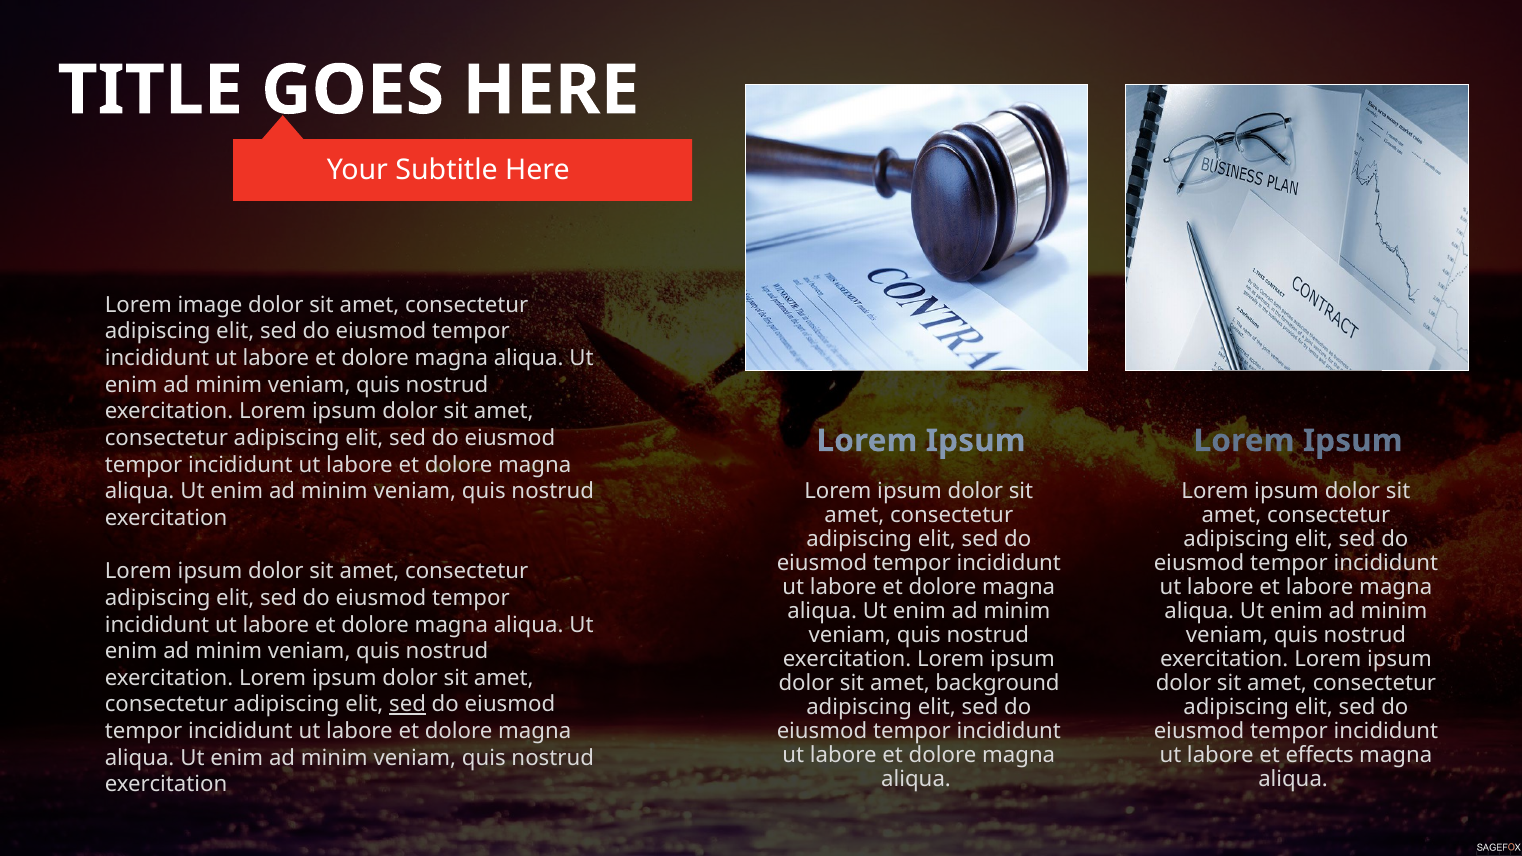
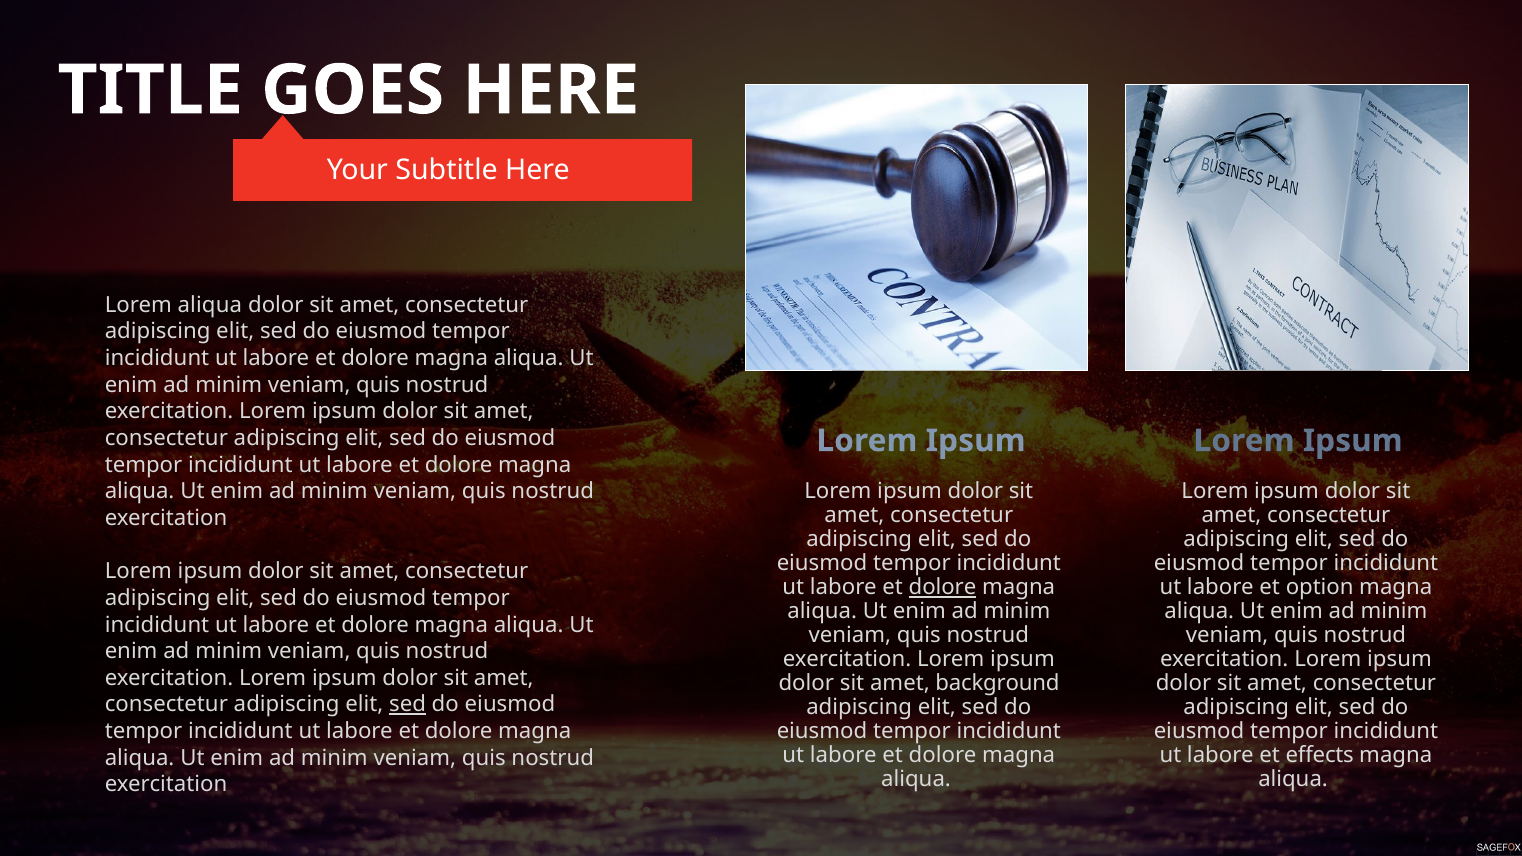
Lorem image: image -> aliqua (210, 305)
dolore underline: none -> present (943, 588)
et labore: labore -> option (1320, 588)
